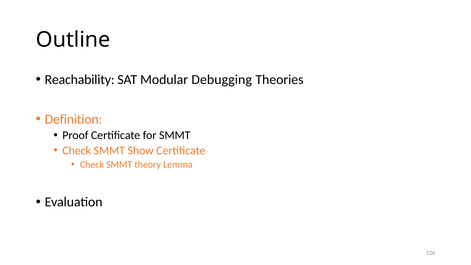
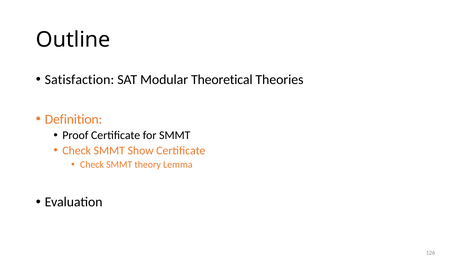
Reachability: Reachability -> Satisfaction (79, 80)
Debugging: Debugging -> Theoretical (222, 80)
